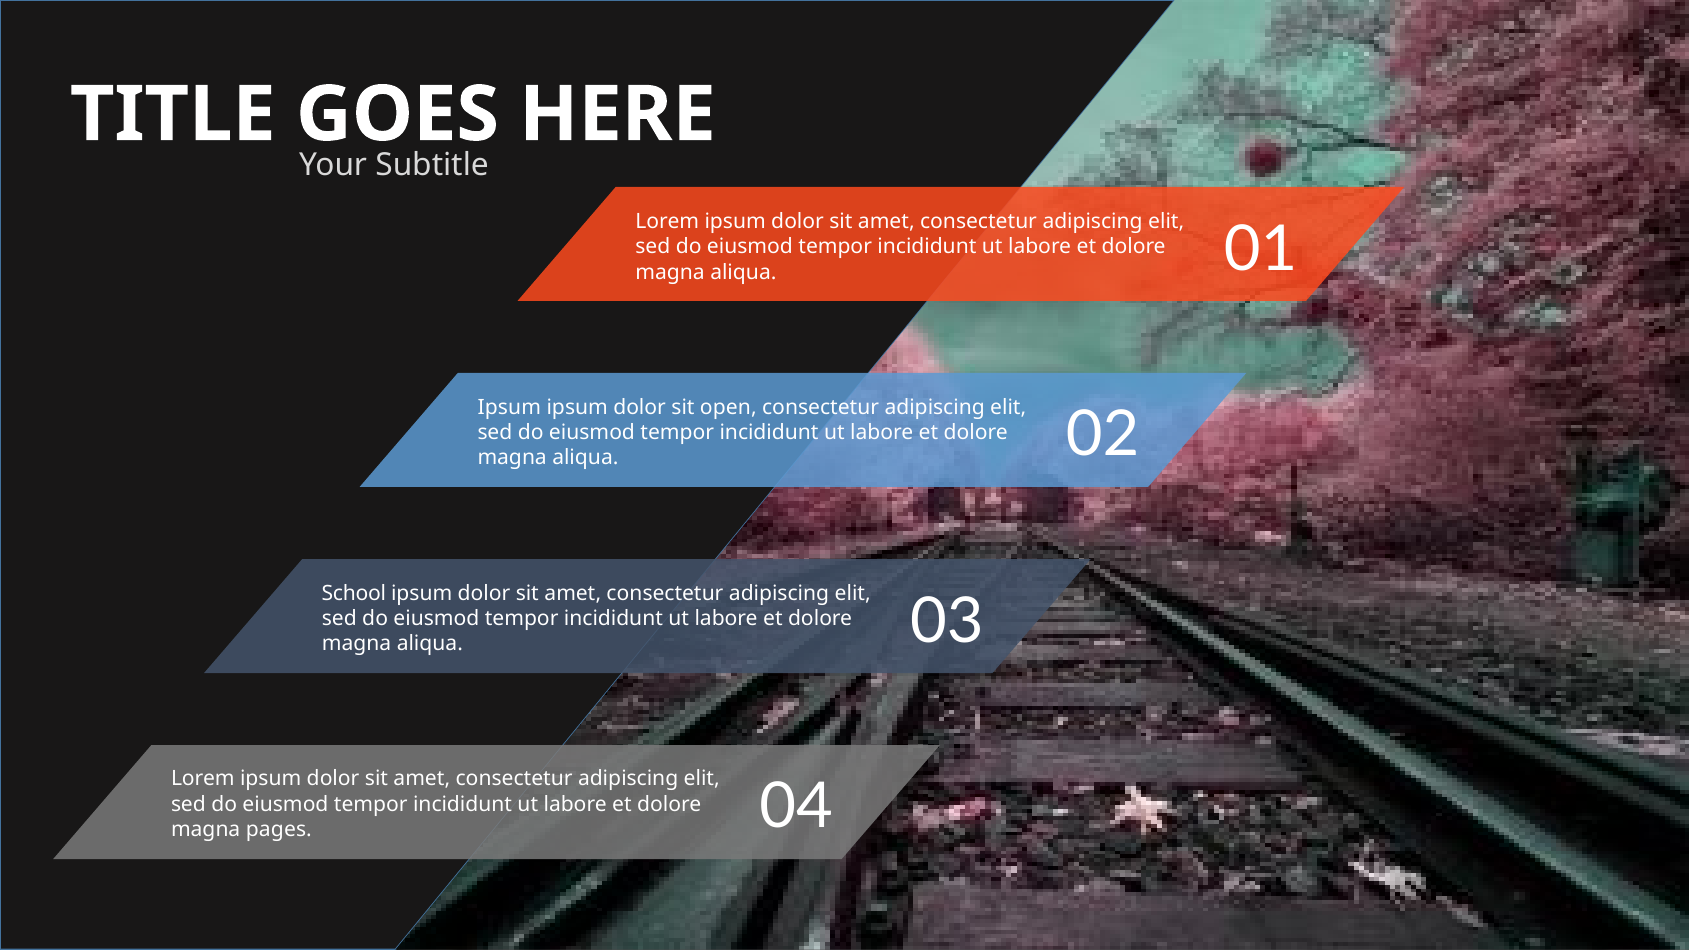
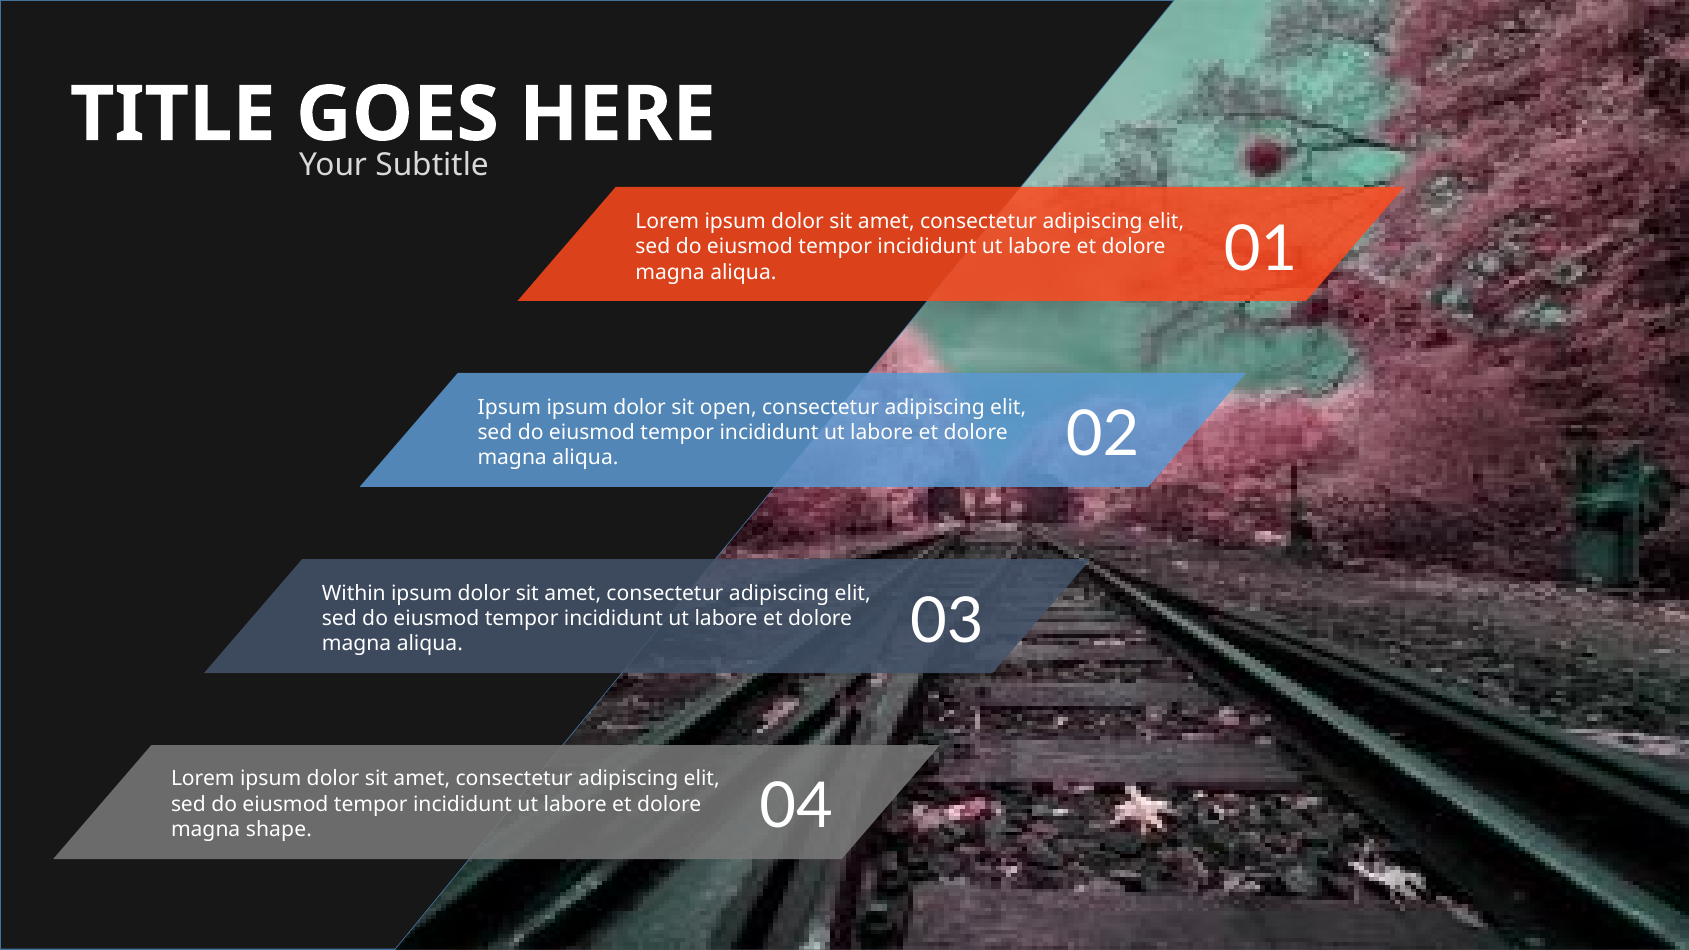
School: School -> Within (354, 593)
pages: pages -> shape (279, 830)
